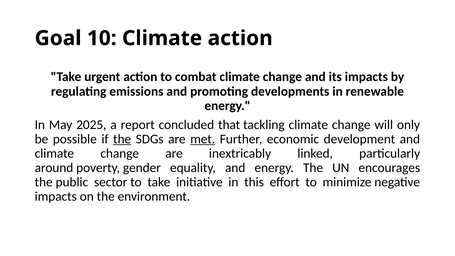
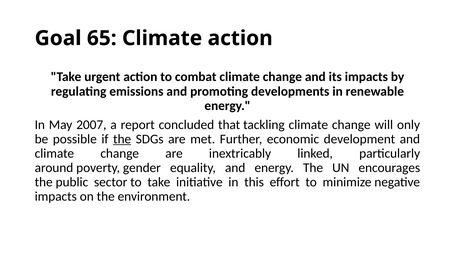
10: 10 -> 65 (102, 38)
2025: 2025 -> 2007 (91, 125)
met underline: present -> none (203, 139)
